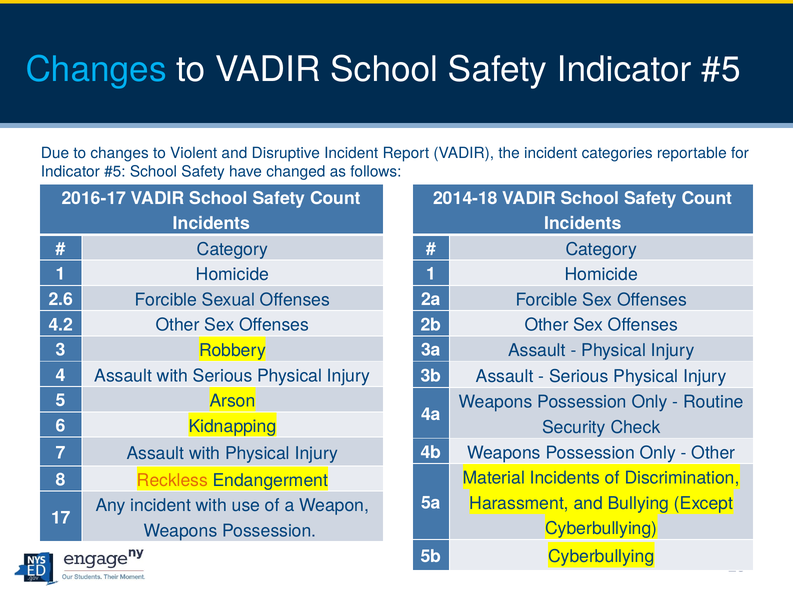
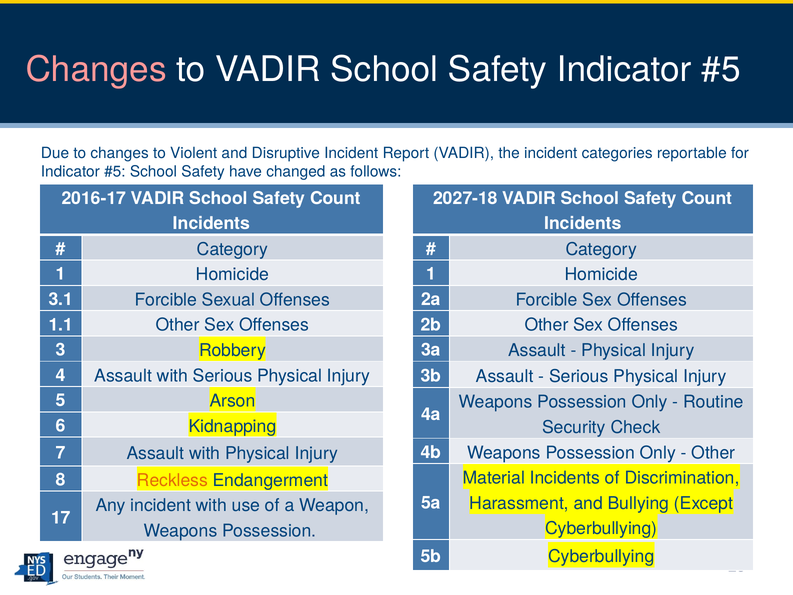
Changes colour: light blue -> pink (96, 70)
2014-18: 2014-18 -> 2027-18 (465, 198)
2.6: 2.6 -> 3.1 (61, 299)
4.2: 4.2 -> 1.1 (61, 325)
